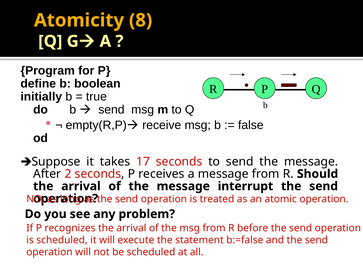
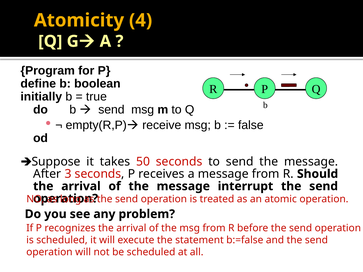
8: 8 -> 4 (141, 20)
17: 17 -> 50 (143, 162)
2: 2 -> 3 (68, 174)
